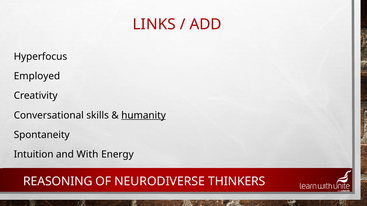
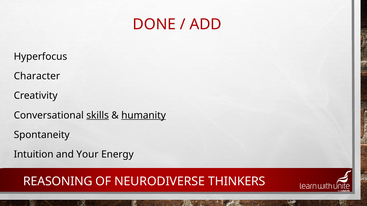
LINKS: LINKS -> DONE (154, 25)
Employed: Employed -> Character (37, 76)
skills underline: none -> present (98, 116)
With: With -> Your (87, 155)
